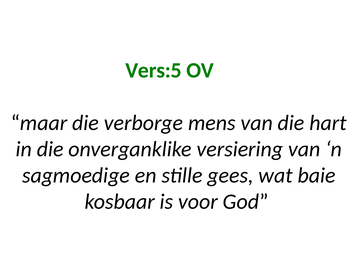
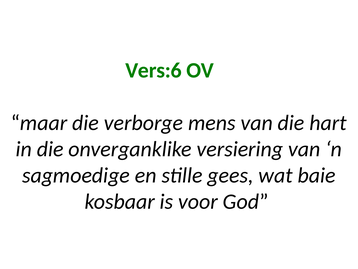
Vers:5: Vers:5 -> Vers:6 (153, 70)
